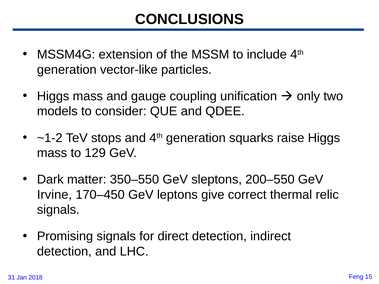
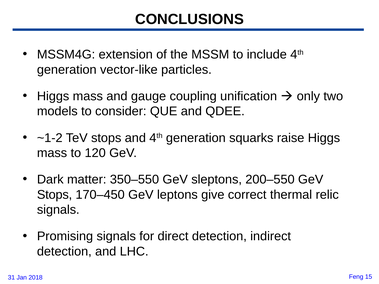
129: 129 -> 120 (95, 153)
Irvine: Irvine -> Stops (55, 195)
